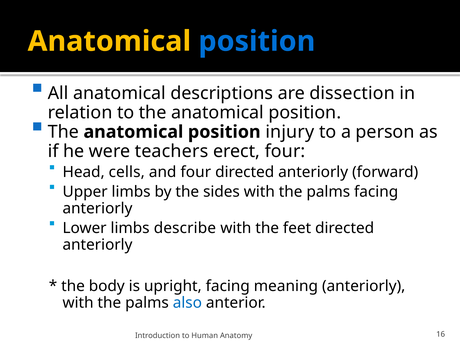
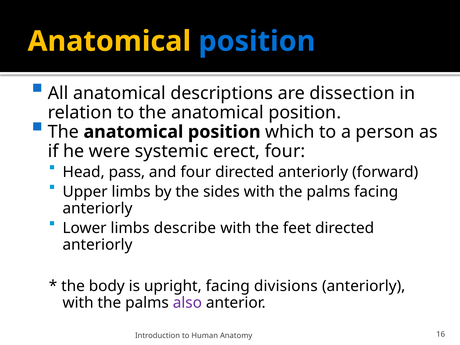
injury: injury -> which (290, 132)
teachers: teachers -> systemic (172, 151)
cells: cells -> pass (127, 172)
meaning: meaning -> divisions (286, 286)
also colour: blue -> purple (187, 303)
